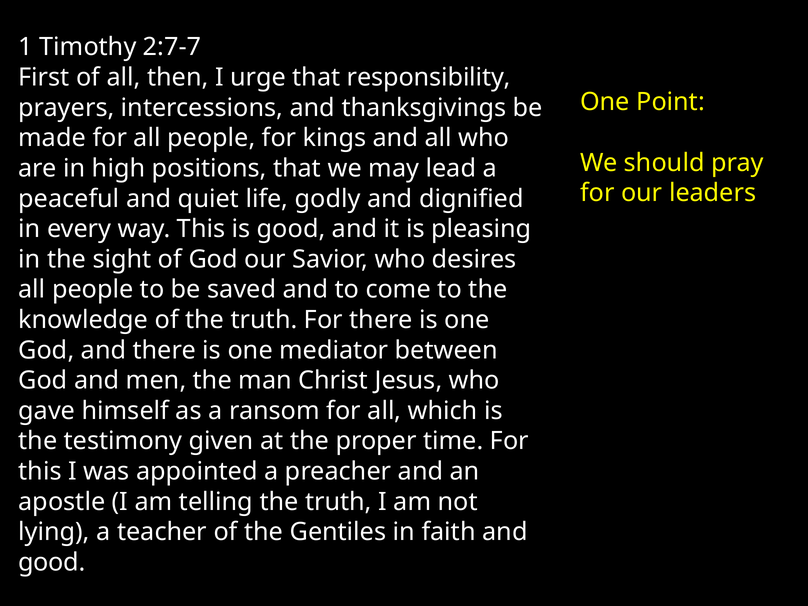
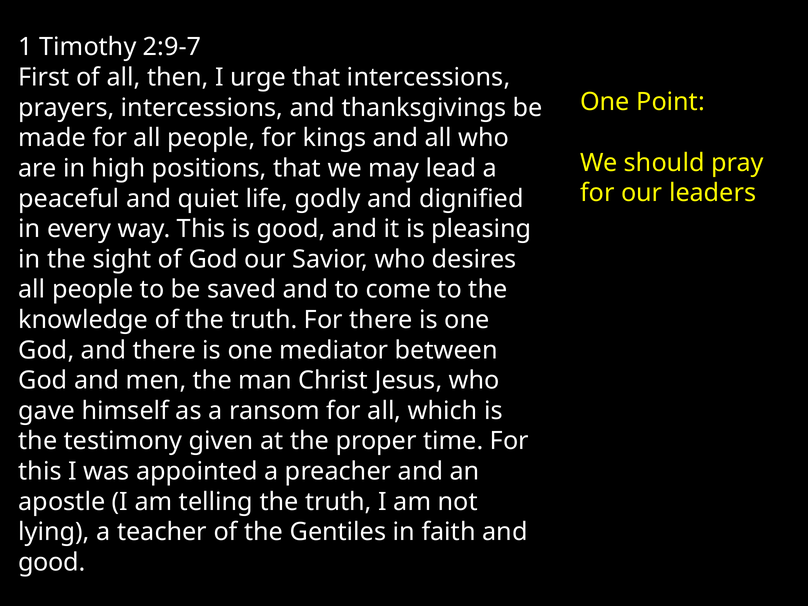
2:7-7: 2:7-7 -> 2:9-7 (172, 47)
that responsibility: responsibility -> intercessions (429, 77)
